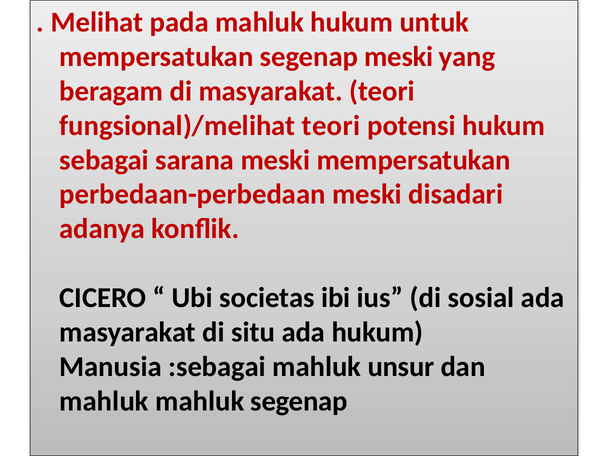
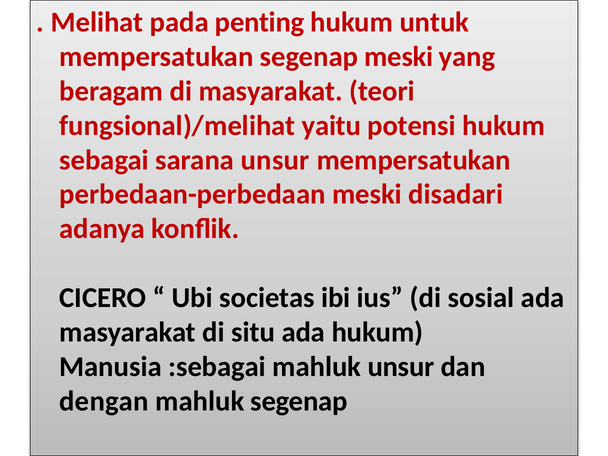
pada mahluk: mahluk -> penting (260, 22)
fungsional)/melihat teori: teori -> yaitu (331, 126)
sarana meski: meski -> unsur (275, 160)
mahluk: mahluk -> dengan (104, 401)
